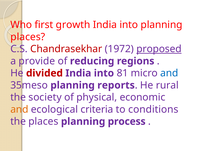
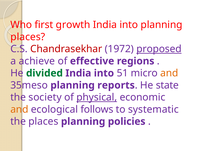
provide: provide -> achieve (37, 61)
reducing: reducing -> effective (92, 61)
divided colour: red -> green (44, 73)
81: 81 -> 51 (122, 73)
and colour: blue -> orange (169, 73)
rural: rural -> state (167, 85)
physical underline: none -> present (97, 97)
criteria: criteria -> follows (97, 109)
conditions: conditions -> systematic (153, 109)
process: process -> policies (127, 121)
